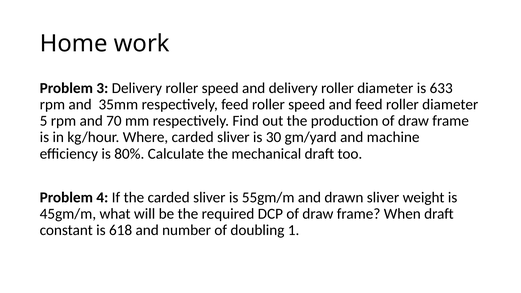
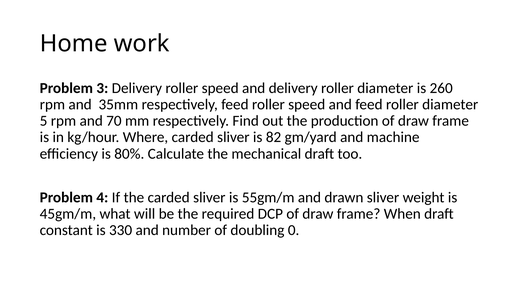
633: 633 -> 260 (441, 88)
30: 30 -> 82 (274, 137)
618: 618 -> 330 (121, 230)
1: 1 -> 0 (294, 230)
